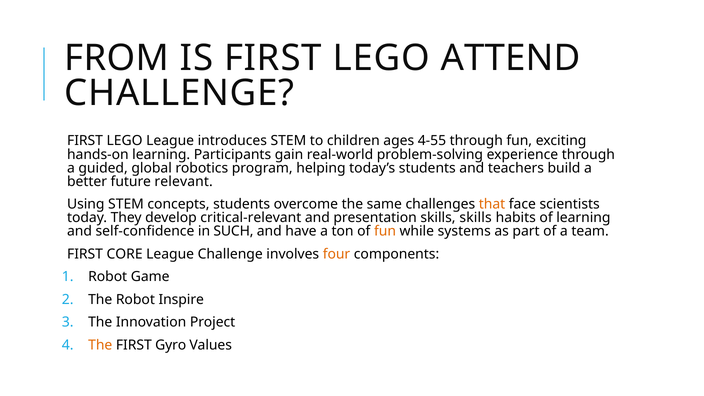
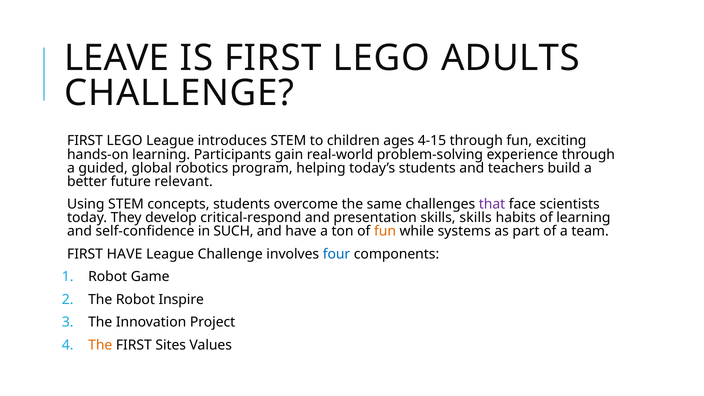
FROM: FROM -> LEAVE (117, 58)
ATTEND: ATTEND -> ADULTS (510, 58)
4-55: 4-55 -> 4-15 (432, 141)
that colour: orange -> purple (492, 204)
critical-relevant: critical-relevant -> critical-respond (251, 218)
FIRST CORE: CORE -> HAVE (125, 254)
four colour: orange -> blue (336, 254)
Gyro: Gyro -> Sites (171, 345)
